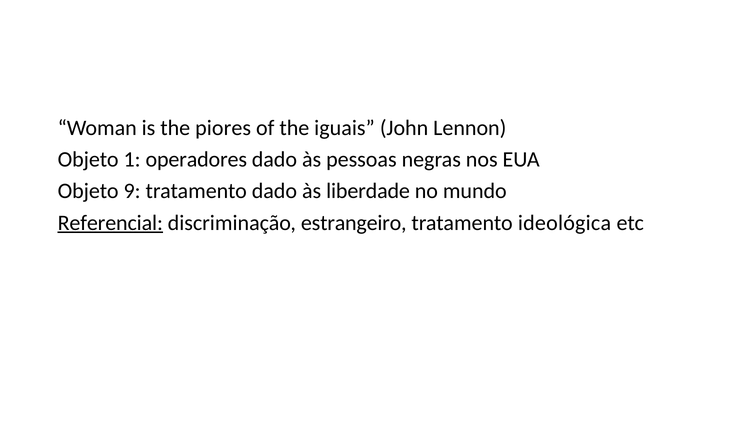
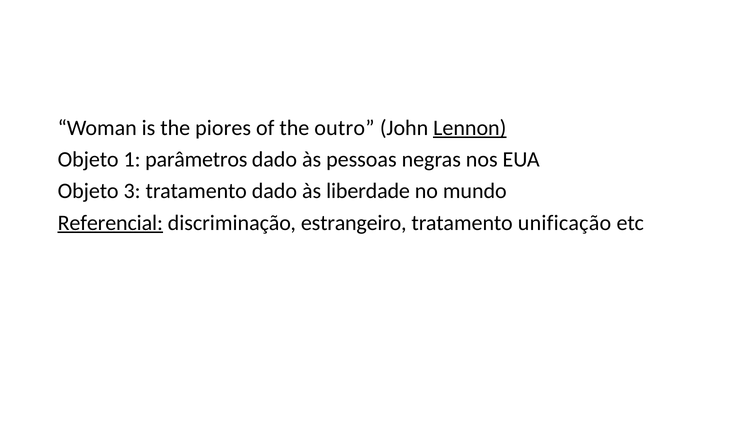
iguais: iguais -> outro (344, 128)
Lennon underline: none -> present (470, 128)
operadores: operadores -> parâmetros (196, 160)
9: 9 -> 3 (132, 191)
ideológica: ideológica -> unificação (564, 223)
